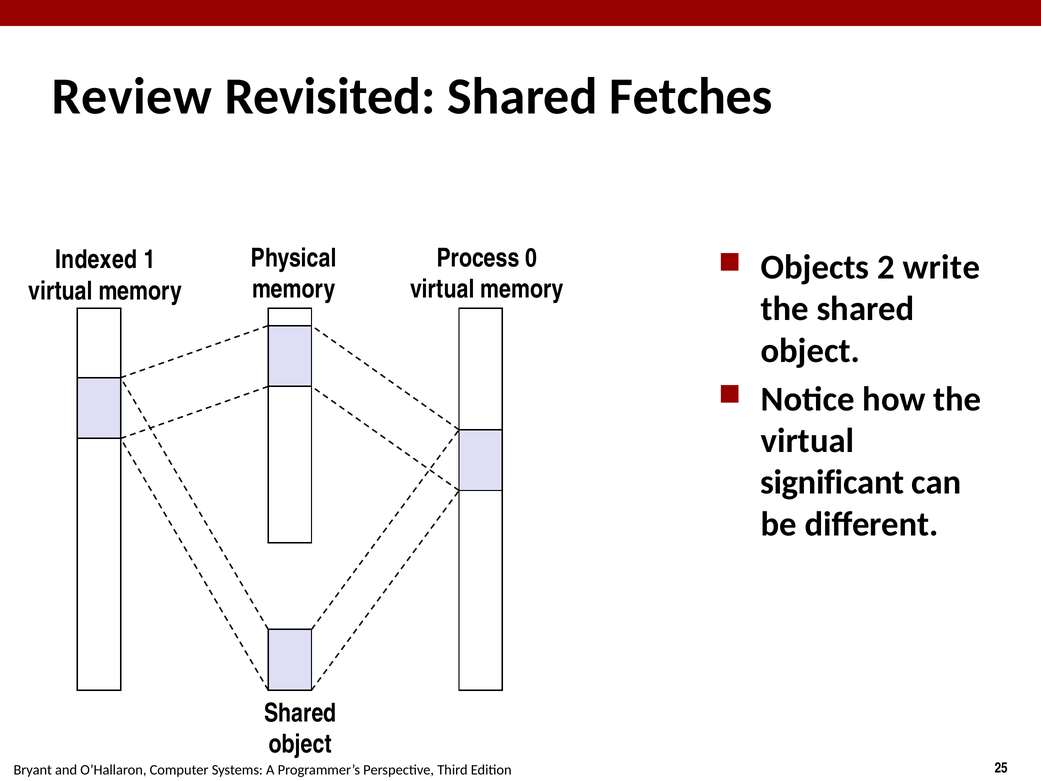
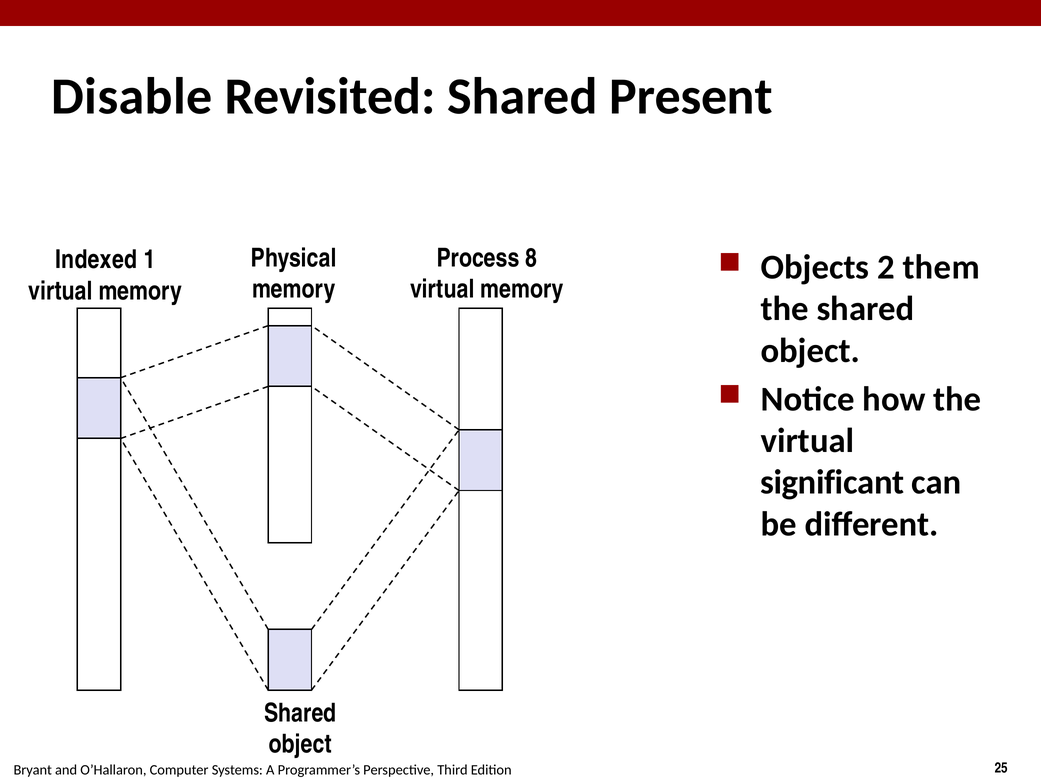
Review: Review -> Disable (132, 97)
Fetches: Fetches -> Present (691, 97)
0: 0 -> 8 (531, 258)
write: write -> them (941, 267)
